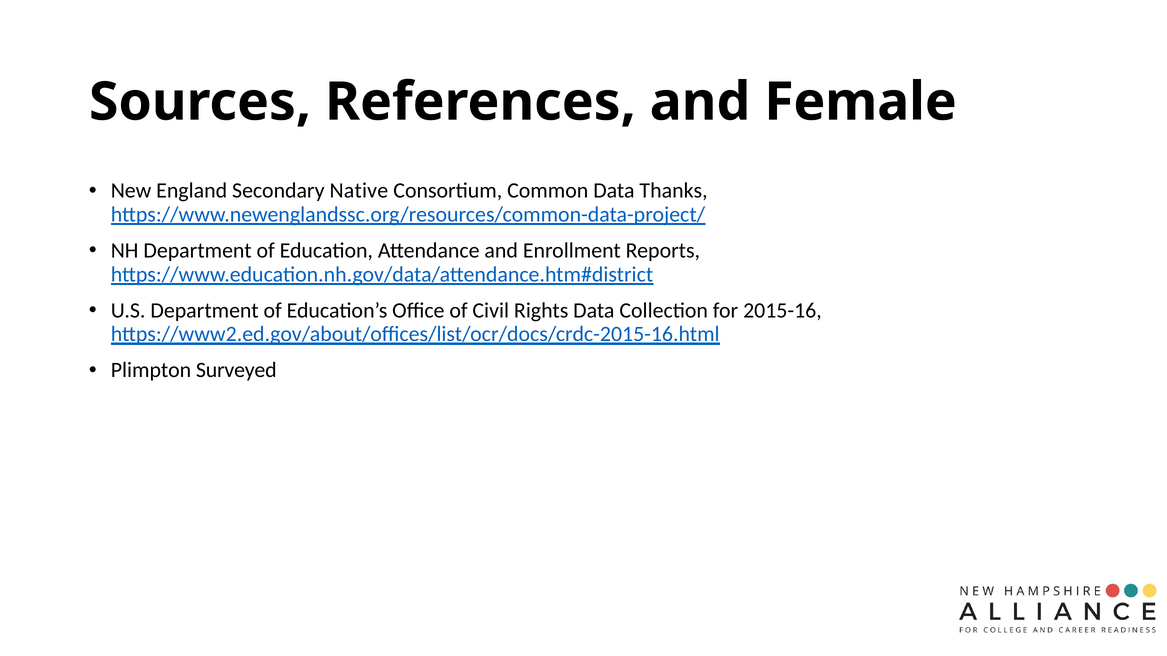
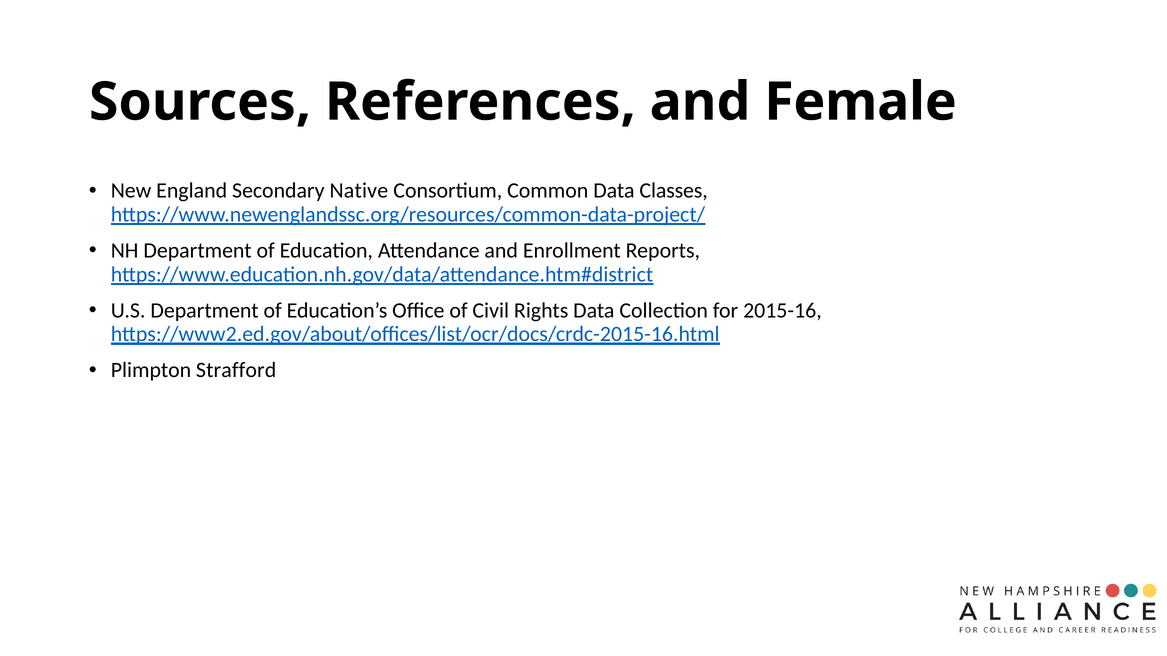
Thanks: Thanks -> Classes (674, 191)
Surveyed: Surveyed -> Strafford (236, 370)
